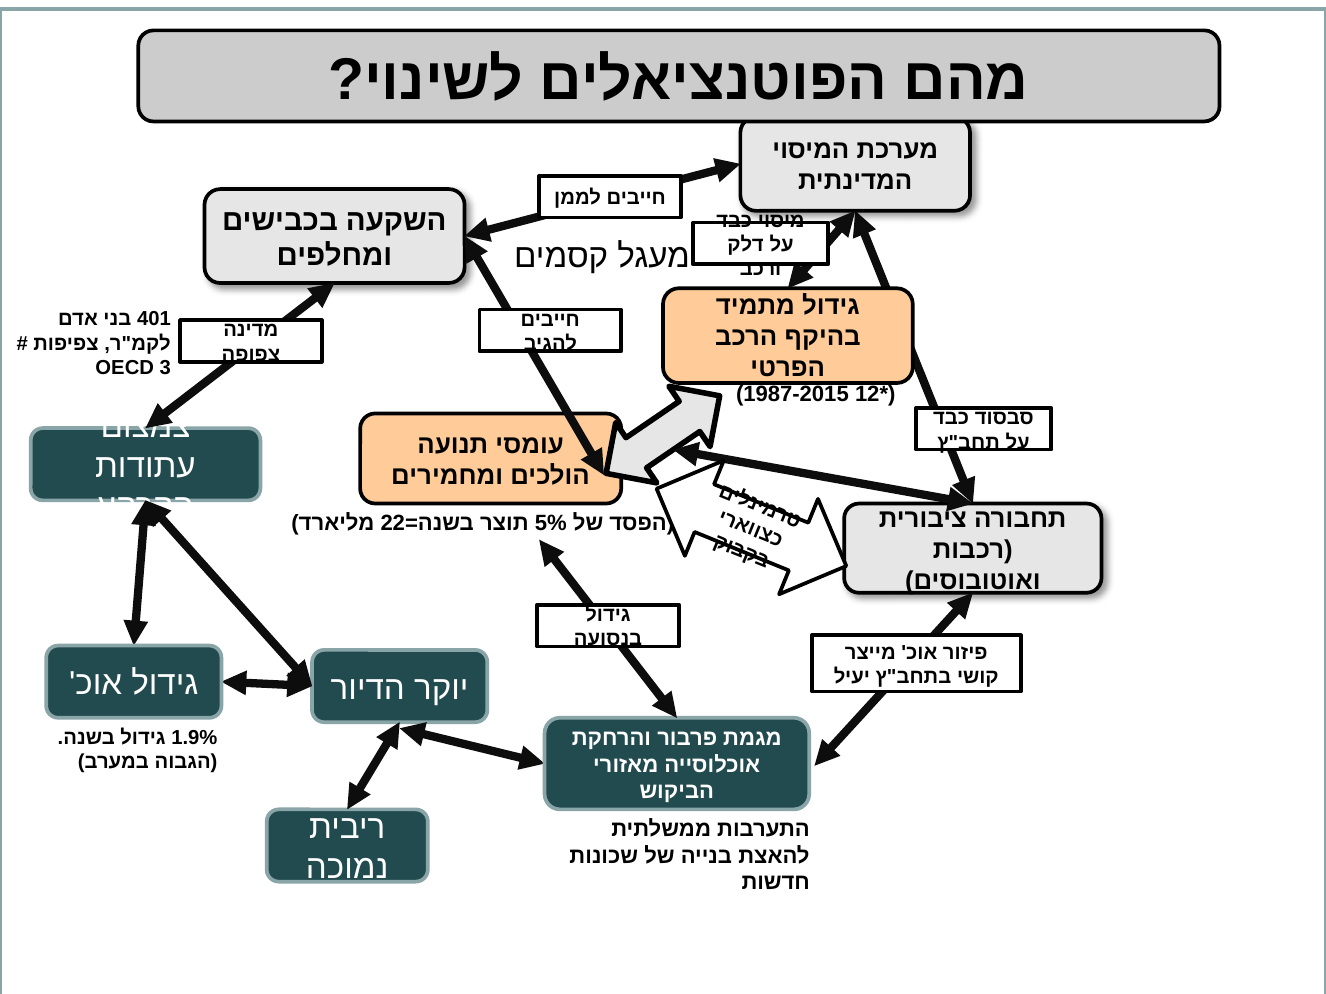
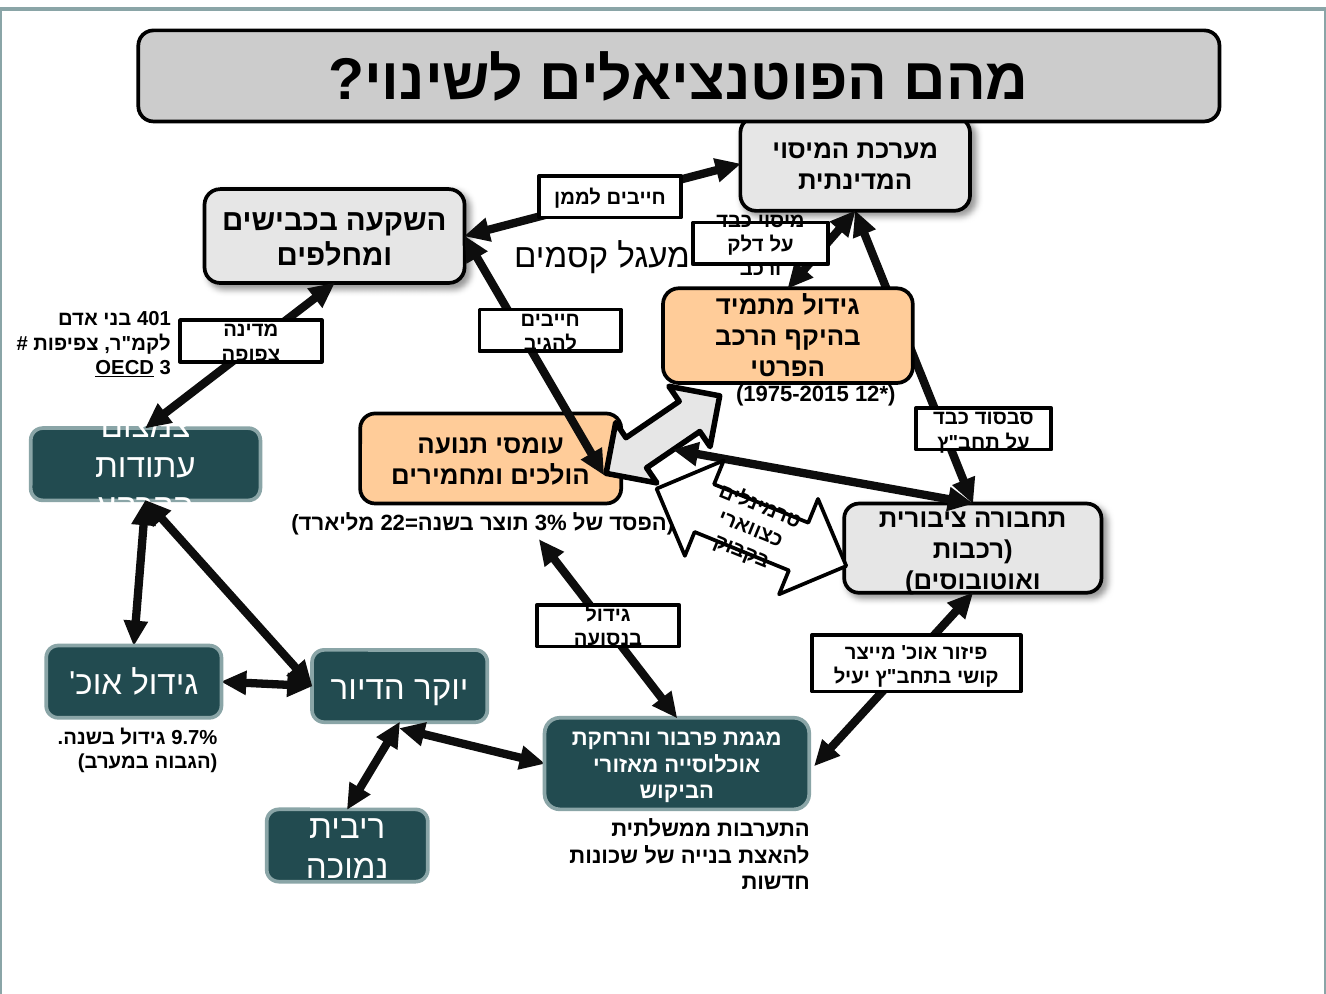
OECD underline: none -> present (125, 368)
1987-2015: 1987-2015 -> 1975-2015 (796, 395)
5%: 5% -> 3% (551, 523)
1.9%: 1.9% -> 9.7% (194, 738)
